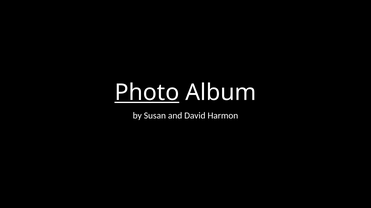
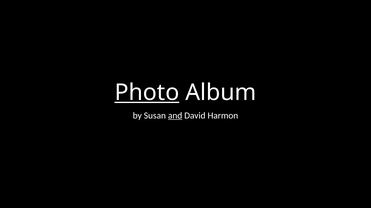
and underline: none -> present (175, 116)
